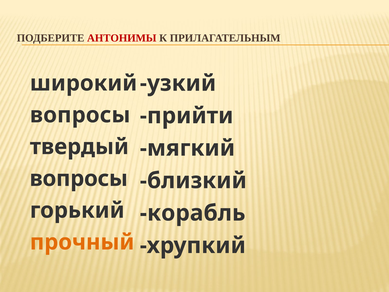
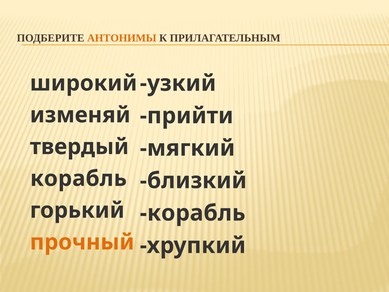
АНТОНИМЫ colour: red -> orange (122, 38)
вопросы: вопросы -> изменяй (80, 115)
вопросы: вопросы -> корабль (78, 178)
